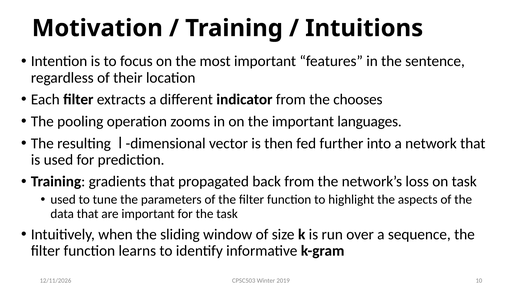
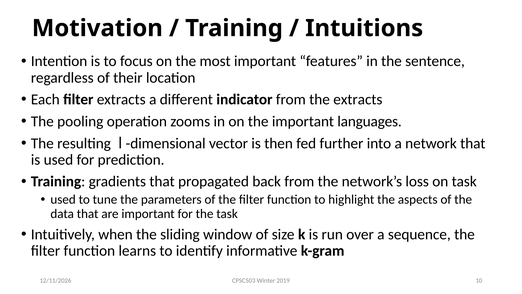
the chooses: chooses -> extracts (358, 99)
